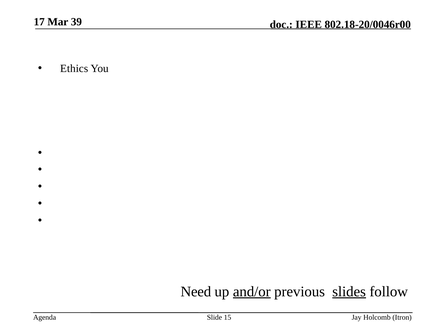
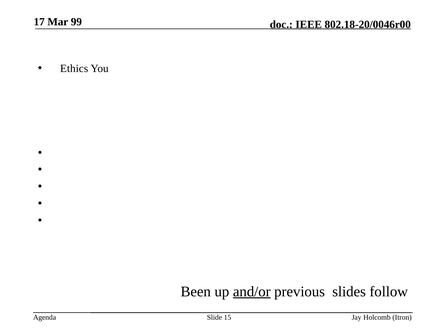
39: 39 -> 99 (76, 22)
Need: Need -> Been (196, 292)
slides underline: present -> none (349, 292)
